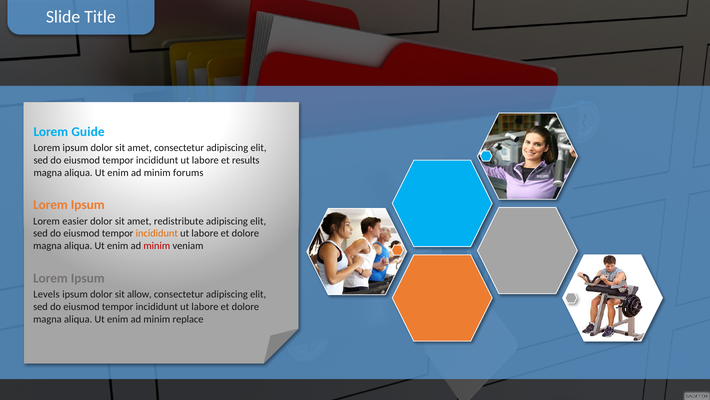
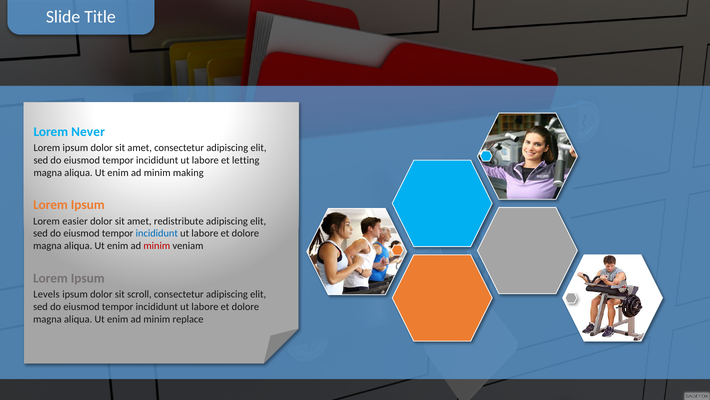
Guide: Guide -> Never (88, 131)
results: results -> letting (246, 160)
forums: forums -> making (188, 172)
incididunt colour: orange -> blue (157, 233)
allow: allow -> scroll (139, 294)
